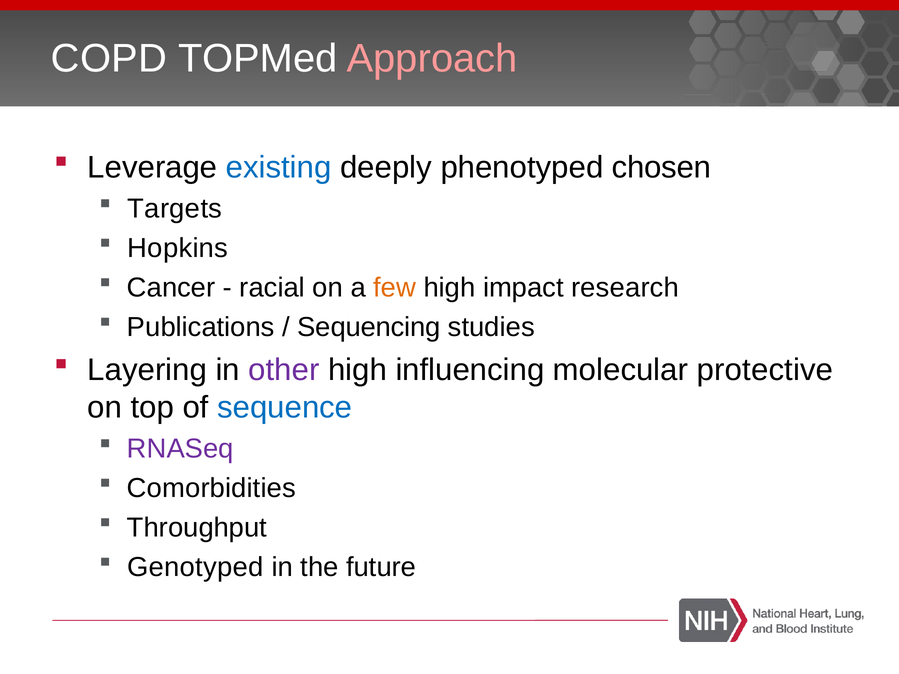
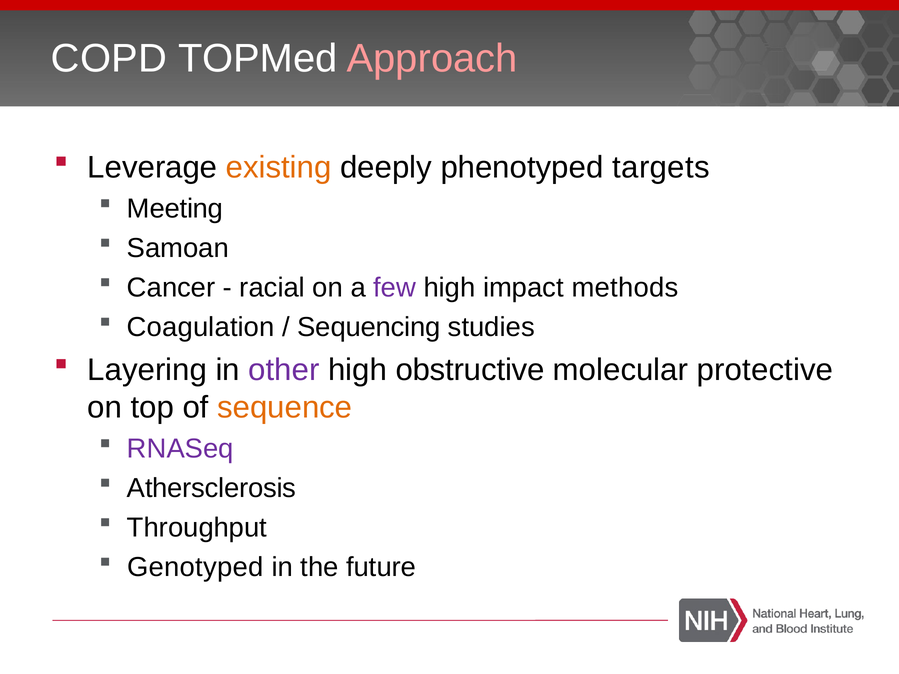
existing colour: blue -> orange (279, 168)
chosen: chosen -> targets (661, 168)
Targets: Targets -> Meeting (175, 209)
Hopkins: Hopkins -> Samoan (178, 248)
few colour: orange -> purple (395, 288)
research: research -> methods (625, 288)
Publications: Publications -> Coagulation (201, 327)
influencing: influencing -> obstructive (470, 370)
sequence colour: blue -> orange (285, 408)
Comorbidities: Comorbidities -> Athersclerosis (212, 488)
